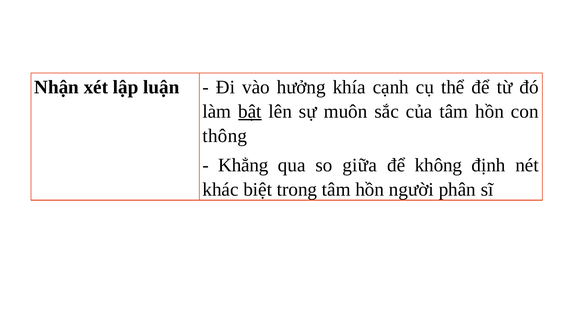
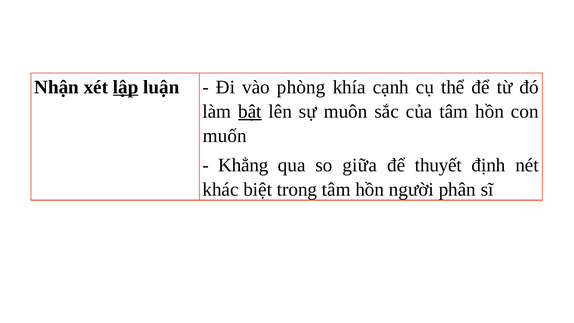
lập underline: none -> present (126, 87)
hưởng: hưởng -> phòng (301, 87)
thông: thông -> muốn (225, 136)
không: không -> thuyết (438, 165)
